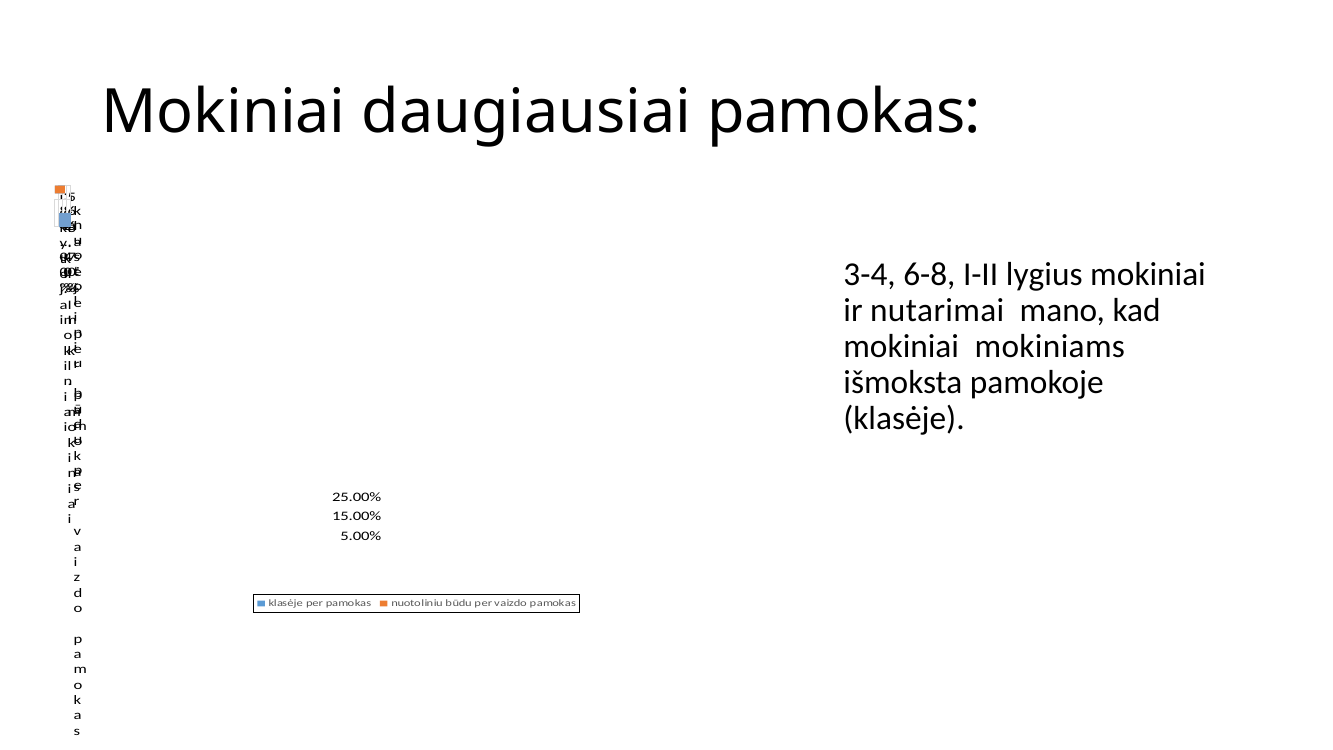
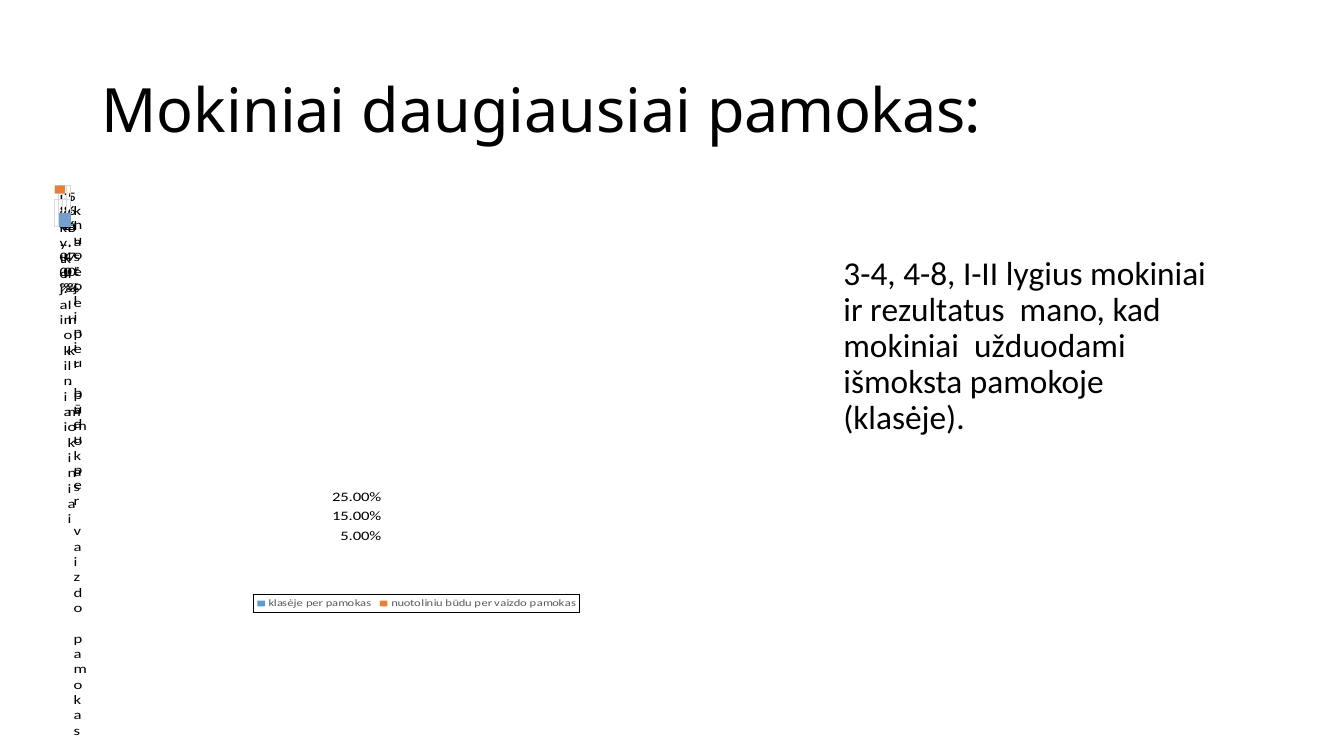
6-8: 6-8 -> 4-8 (929, 275)
nutarimai: nutarimai -> rezultatus (937, 311)
mokiniams: mokiniams -> užduodami (1050, 347)
